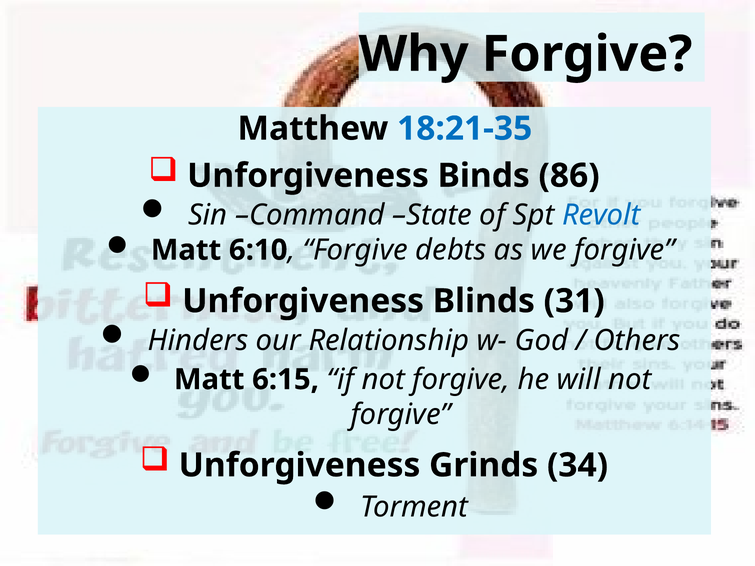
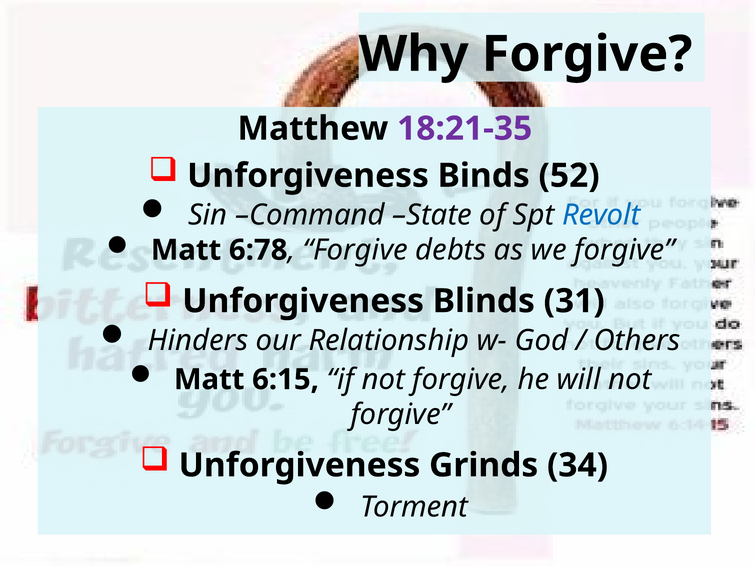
18:21-35 colour: blue -> purple (465, 129)
86: 86 -> 52 (569, 176)
6:10: 6:10 -> 6:78 (258, 250)
